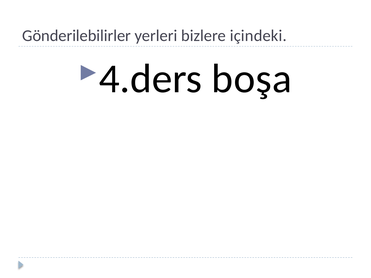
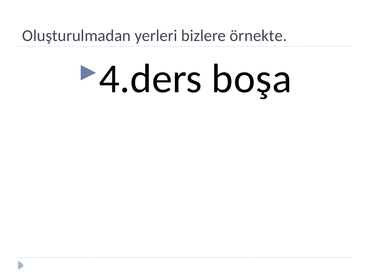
Gönderilebilirler: Gönderilebilirler -> Oluşturulmadan (77, 36)
içindeki: içindeki -> örnekte (258, 36)
